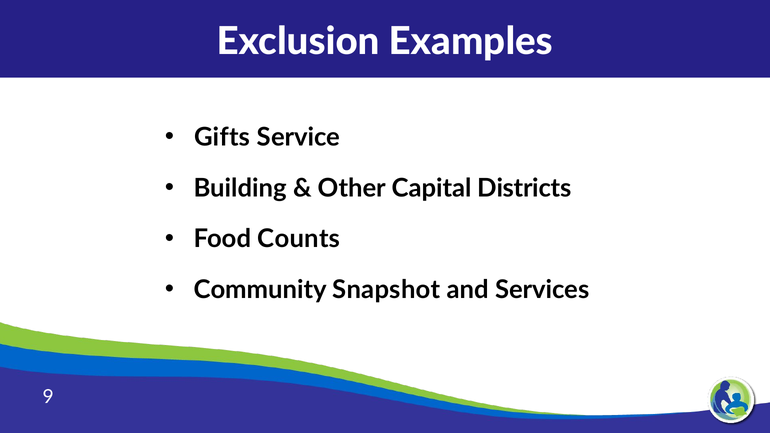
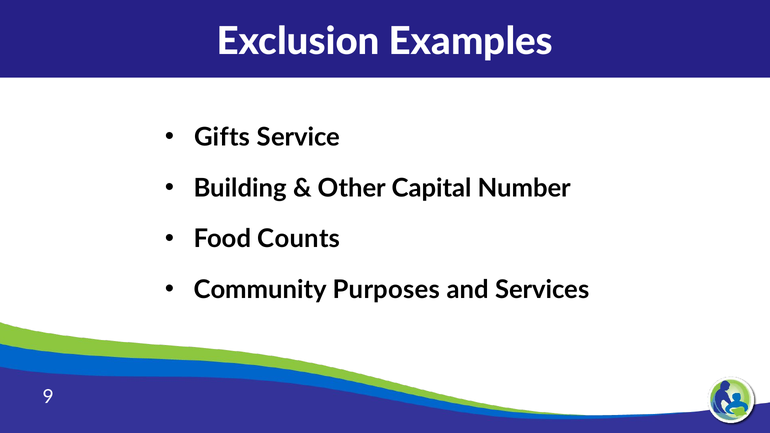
Districts: Districts -> Number (524, 188)
Snapshot: Snapshot -> Purposes (386, 290)
